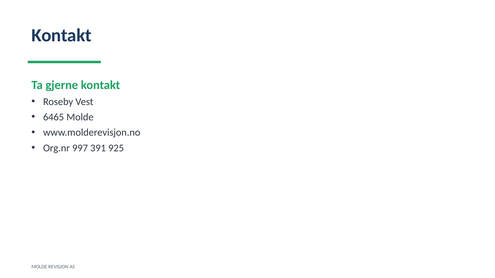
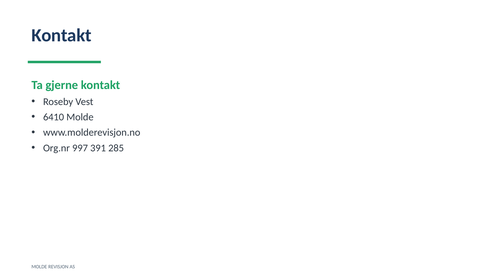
6465: 6465 -> 6410 (54, 117)
925: 925 -> 285 (116, 148)
